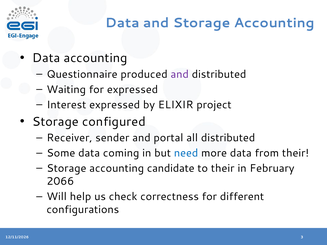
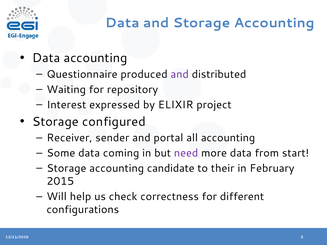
for expressed: expressed -> repository (133, 90)
all distributed: distributed -> accounting (228, 138)
need colour: blue -> purple (186, 153)
from their: their -> start (296, 153)
2066: 2066 -> 2015 (60, 182)
